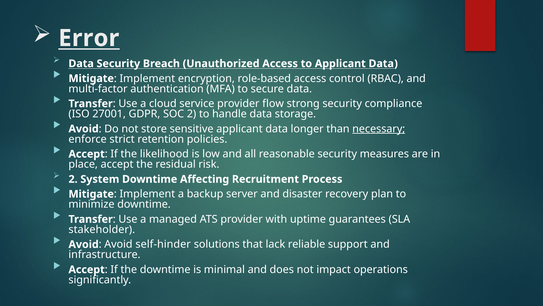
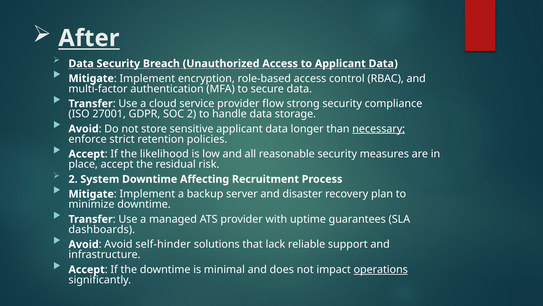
Error: Error -> After (89, 38)
stakeholder: stakeholder -> dashboards (102, 229)
operations underline: none -> present (381, 269)
